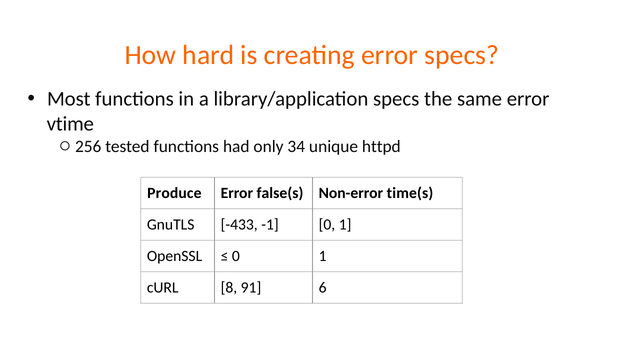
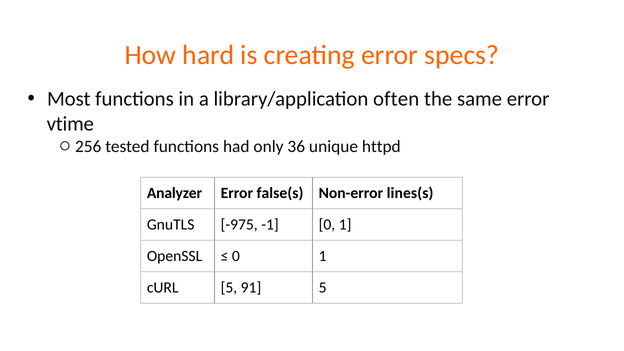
library/application specs: specs -> often (396, 99)
34: 34 -> 36 (296, 146)
Produce: Produce -> Analyzer (175, 193)
time(s: time(s -> lines(s (410, 193)
-433: -433 -> -975 (239, 225)
cURL 8: 8 -> 5 (229, 288)
91 6: 6 -> 5 (323, 288)
